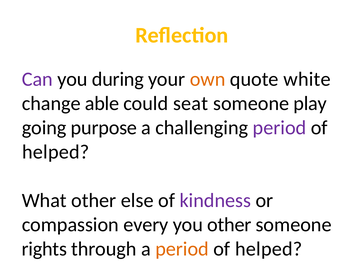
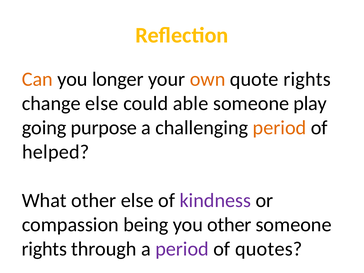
Can colour: purple -> orange (37, 79)
during: during -> longer (118, 79)
quote white: white -> rights (307, 79)
change able: able -> else (102, 103)
seat: seat -> able (191, 103)
period colour: purple -> orange (280, 128)
every: every -> being (146, 225)
period colour: orange -> purple (182, 249)
helped: helped -> quotes (269, 249)
